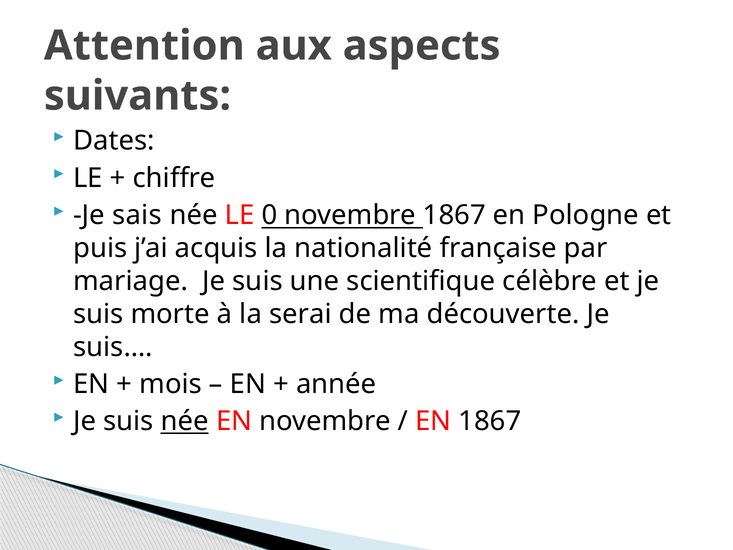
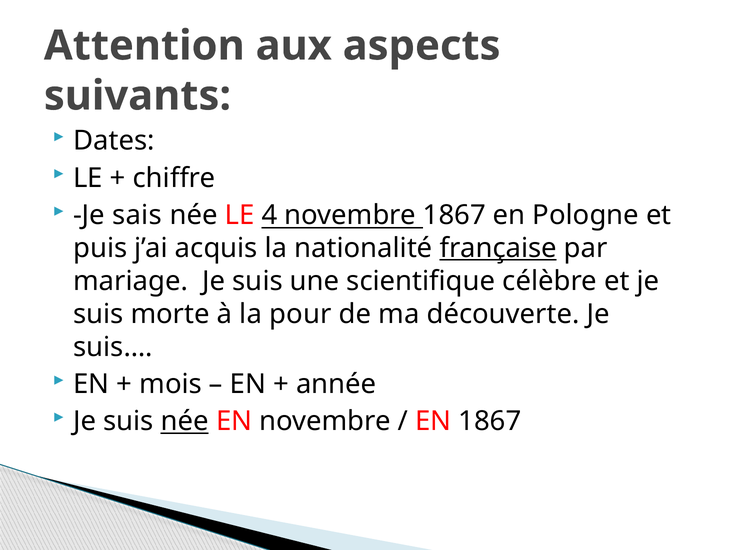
0: 0 -> 4 (269, 215)
française underline: none -> present (498, 248)
serai: serai -> pour (300, 314)
